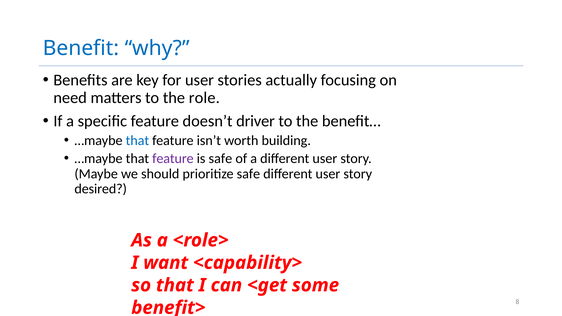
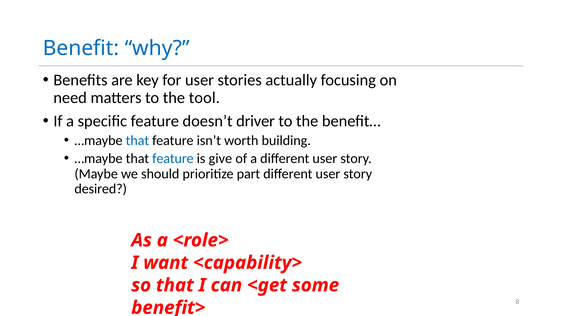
role: role -> tool (204, 98)
feature colour: purple -> blue (173, 159)
is safe: safe -> give (220, 159)
prioritize safe: safe -> part (248, 174)
